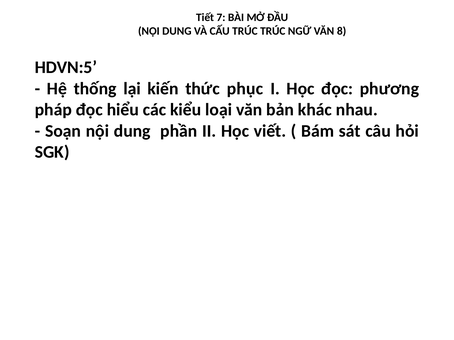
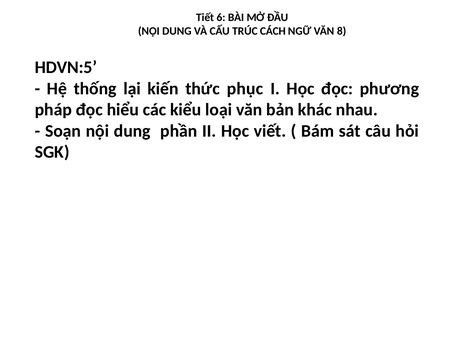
7: 7 -> 6 (221, 17)
TRÚC TRÚC: TRÚC -> CÁCH (273, 31)
